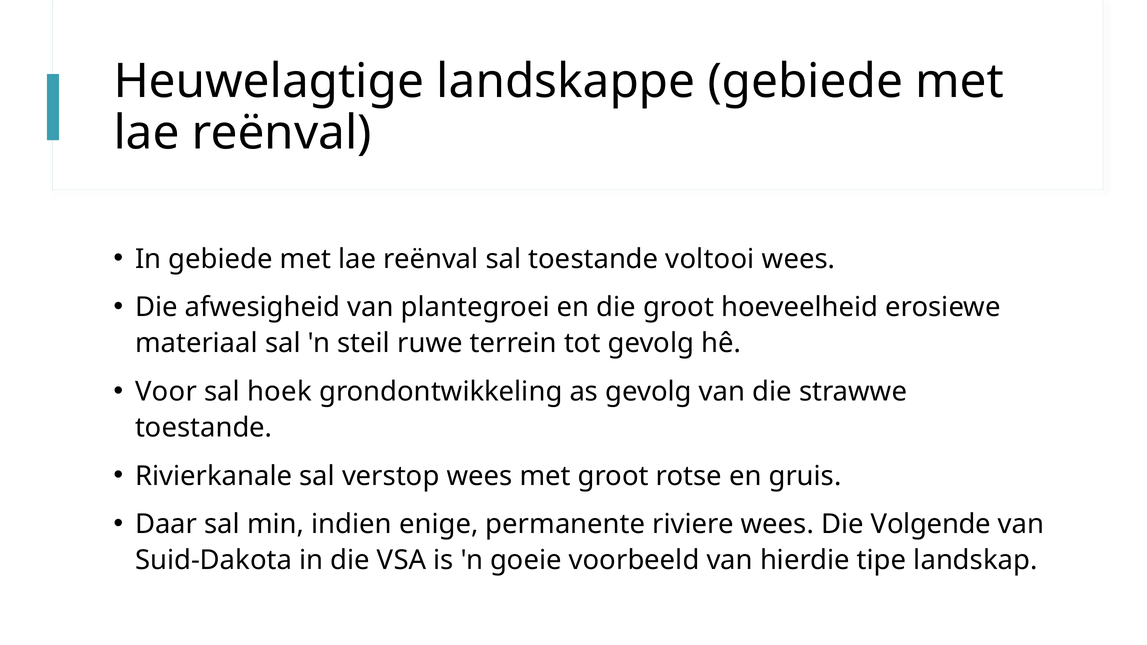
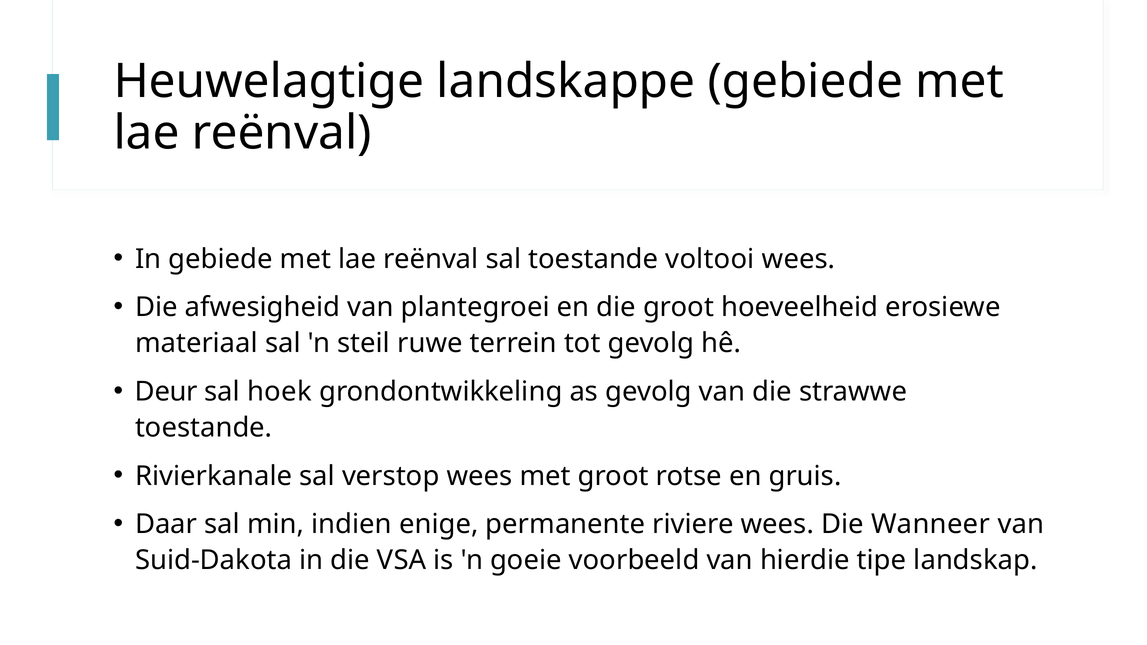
Voor: Voor -> Deur (166, 392)
Volgende: Volgende -> Wanneer (931, 524)
